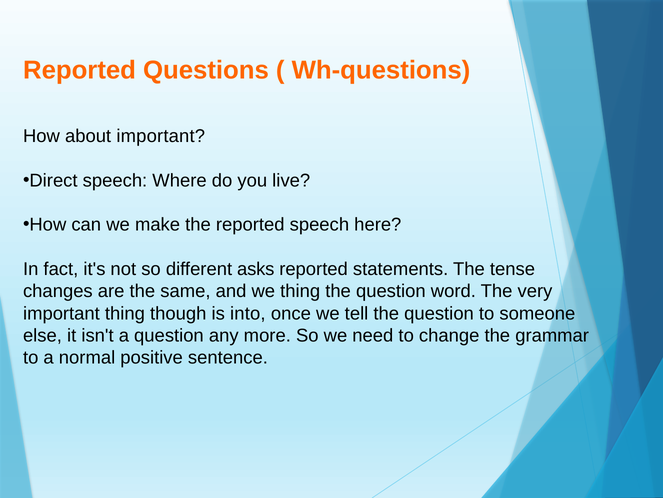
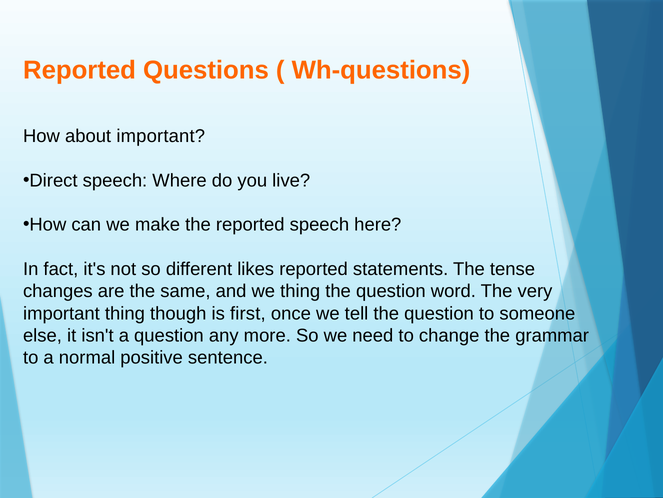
asks: asks -> likes (256, 269)
into: into -> first (248, 313)
